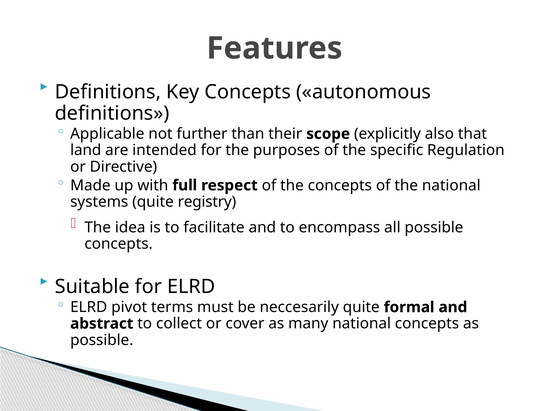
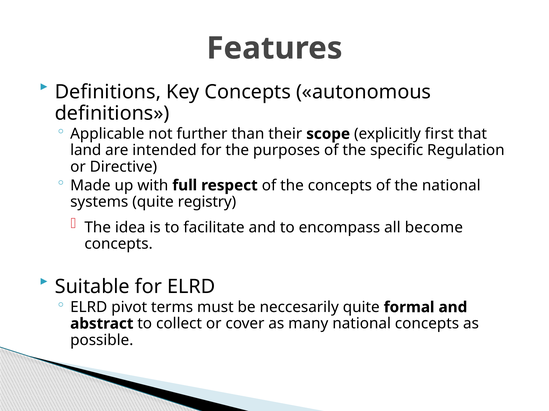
also: also -> first (439, 134)
all possible: possible -> become (434, 228)
